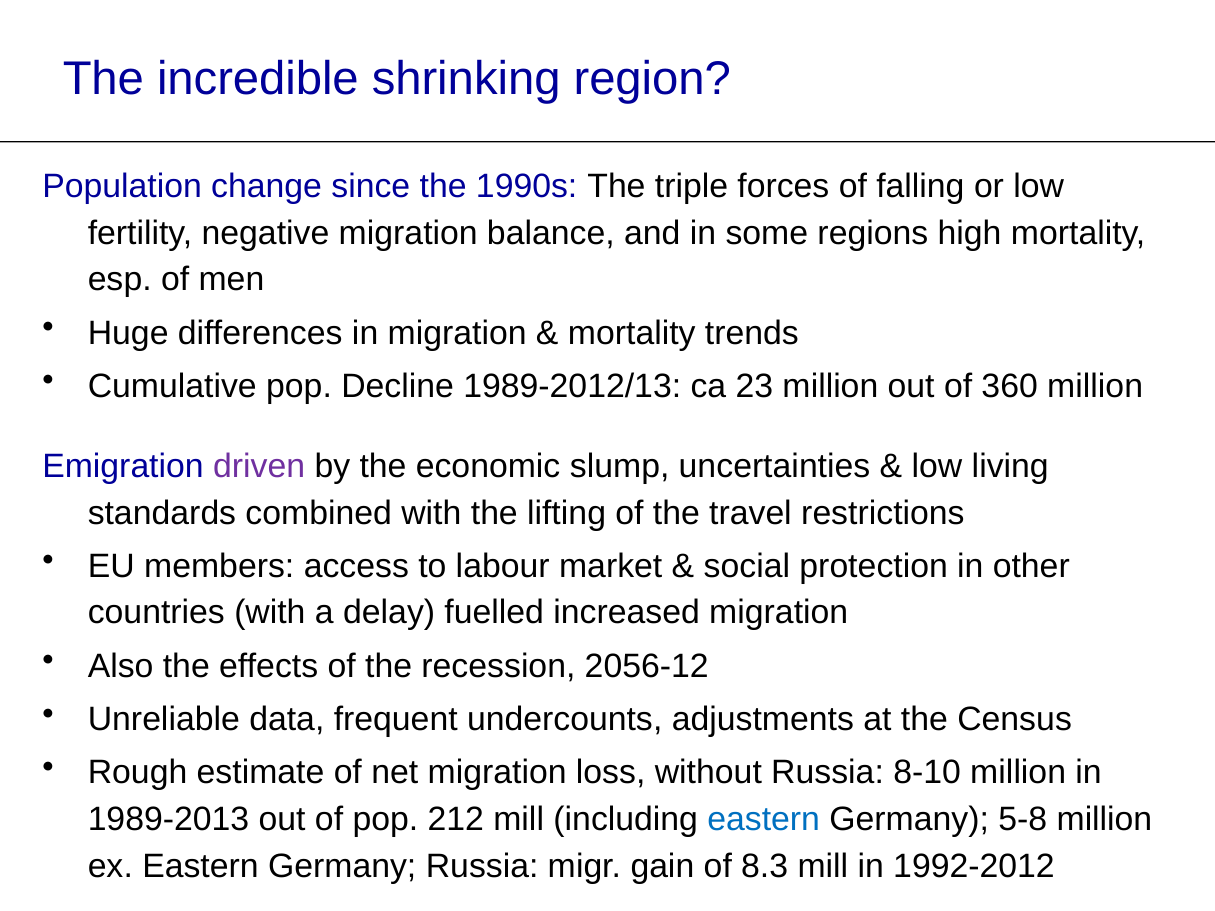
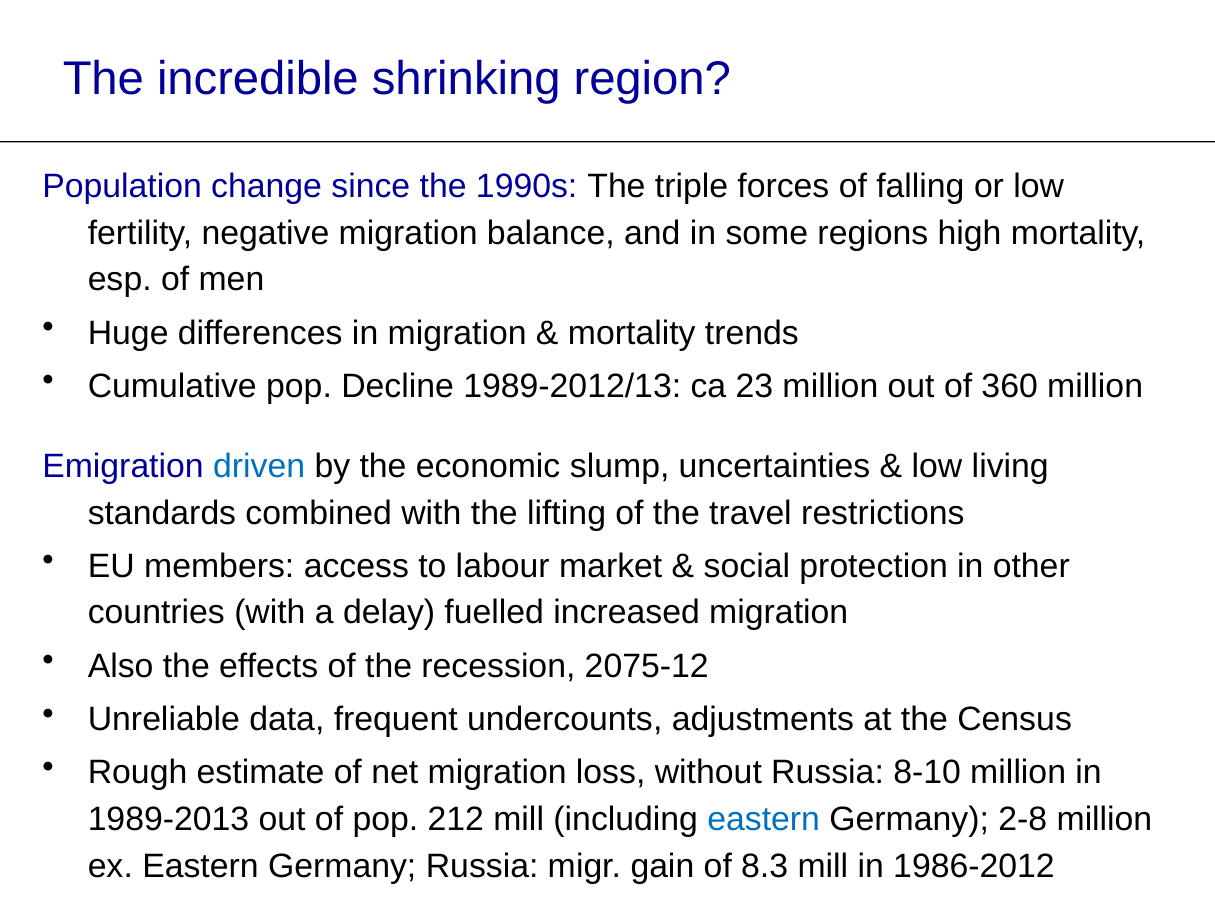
driven colour: purple -> blue (259, 466)
2056-12: 2056-12 -> 2075-12 (647, 666)
5-8: 5-8 -> 2-8 (1023, 820)
1992-2012: 1992-2012 -> 1986-2012 (974, 866)
